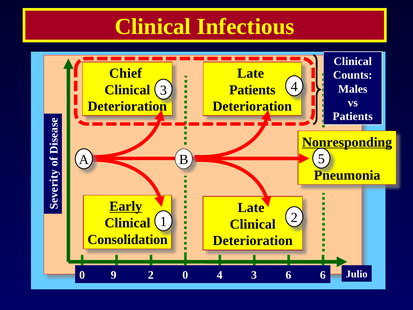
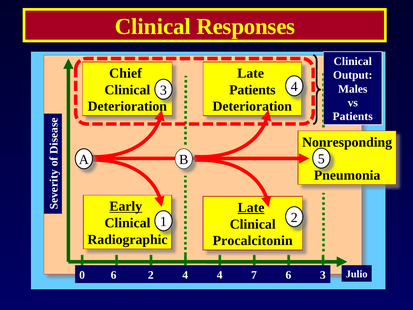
Infectious: Infectious -> Responses (246, 27)
Counts: Counts -> Output (353, 75)
Nonresponding underline: present -> none (347, 142)
Late underline: none -> present (251, 207)
Consolidation: Consolidation -> Radiographic (128, 239)
Deterioration: Deterioration -> Procalcitonin (253, 240)
0 9: 9 -> 6 (114, 275)
2 0: 0 -> 4 (185, 275)
4 3: 3 -> 7 (254, 275)
6 6: 6 -> 3 (323, 275)
